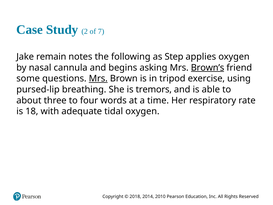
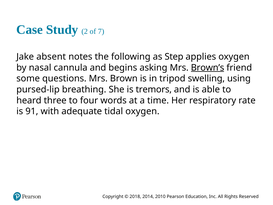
remain: remain -> absent (51, 57)
Mrs underline: present -> none (98, 78)
exercise: exercise -> swelling (206, 78)
about: about -> heard (29, 100)
18: 18 -> 91 (32, 111)
